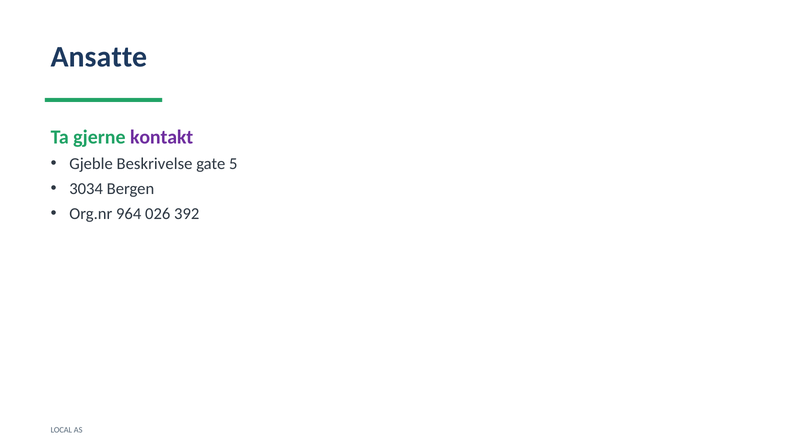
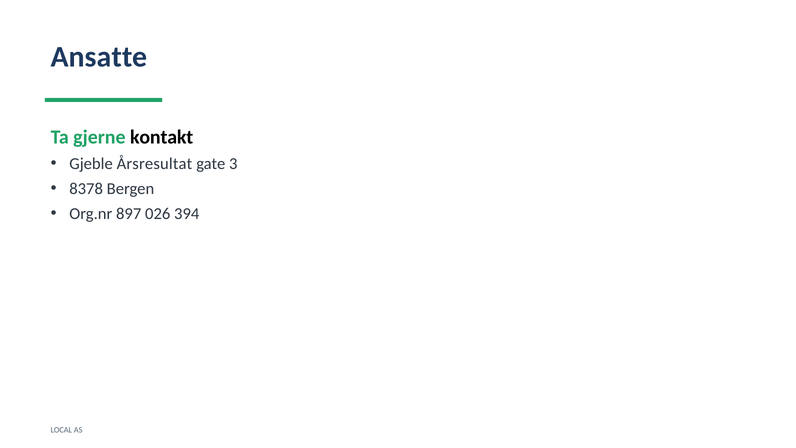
kontakt colour: purple -> black (162, 137)
Beskrivelse: Beskrivelse -> Årsresultat (154, 164)
5: 5 -> 3 (233, 164)
3034: 3034 -> 8378 (86, 189)
964: 964 -> 897 (129, 213)
392: 392 -> 394 (187, 213)
